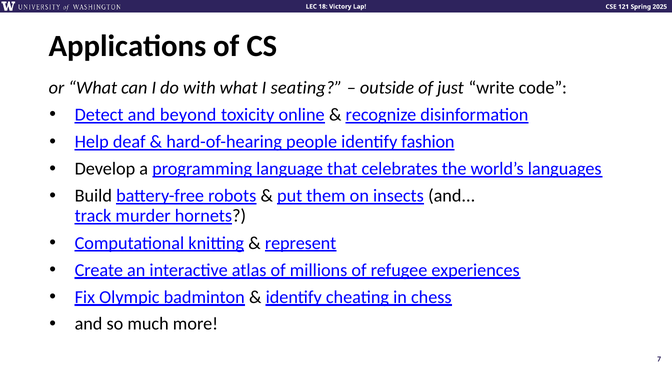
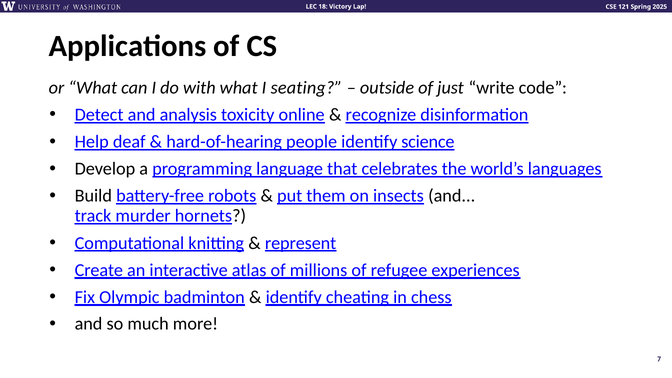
beyond: beyond -> analysis (188, 115)
fashion: fashion -> science (428, 142)
